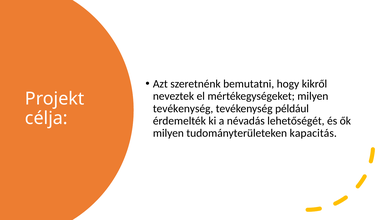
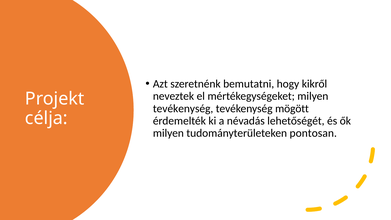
például: például -> mögött (292, 108)
kapacitás: kapacitás -> pontosan (313, 133)
